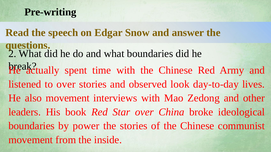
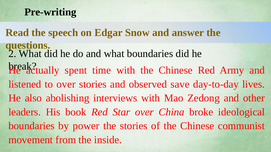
look: look -> save (180, 84)
also movement: movement -> abolishing (68, 98)
